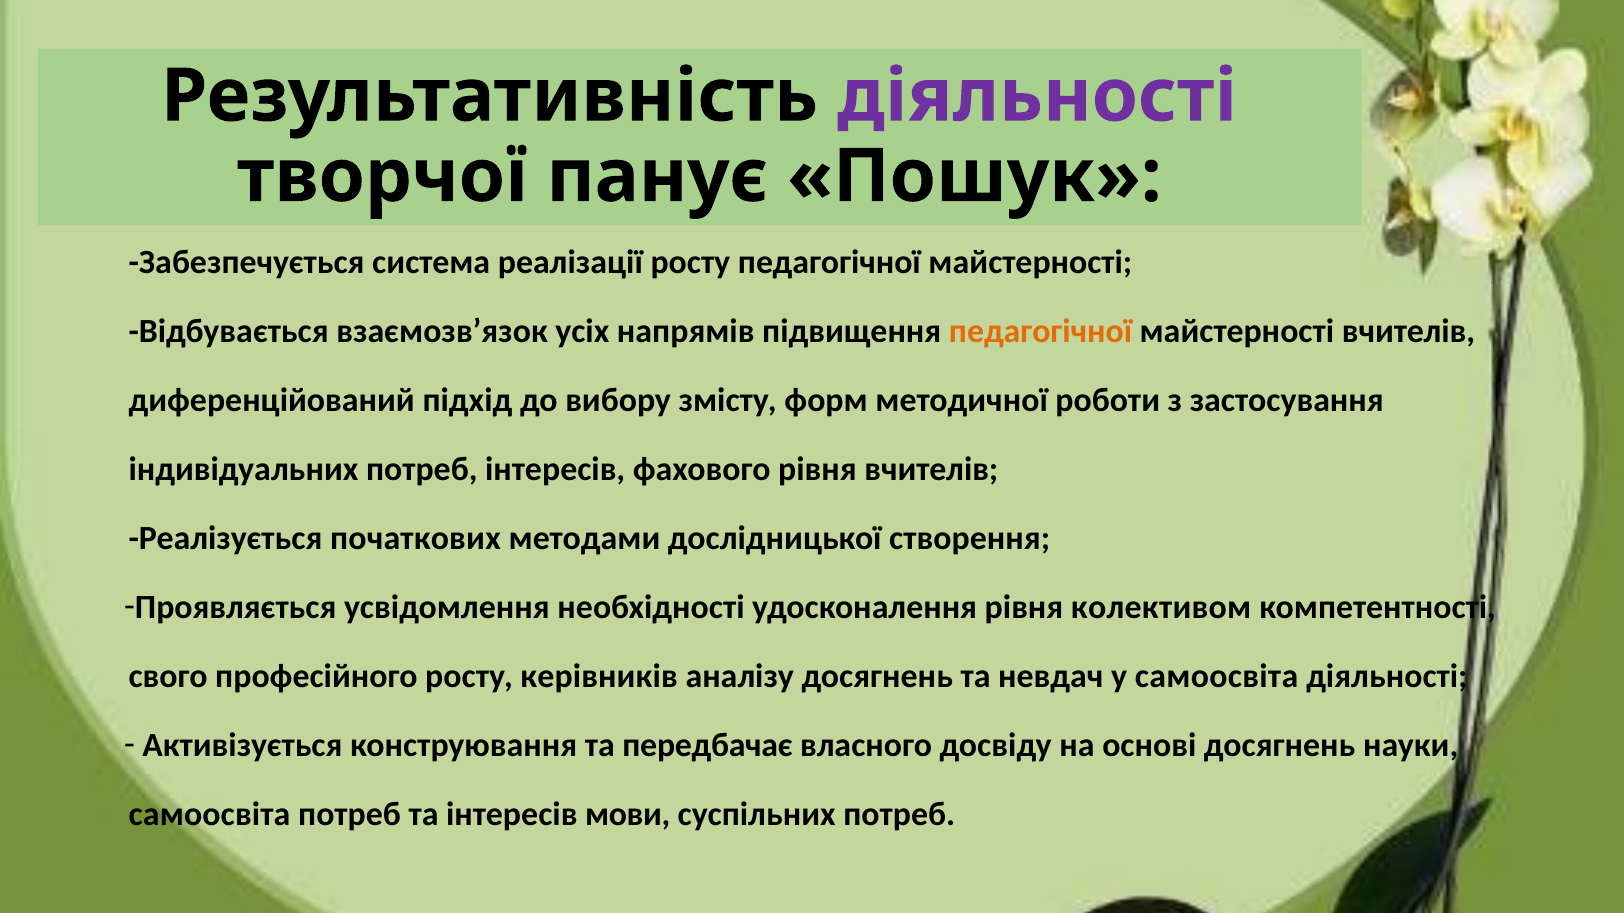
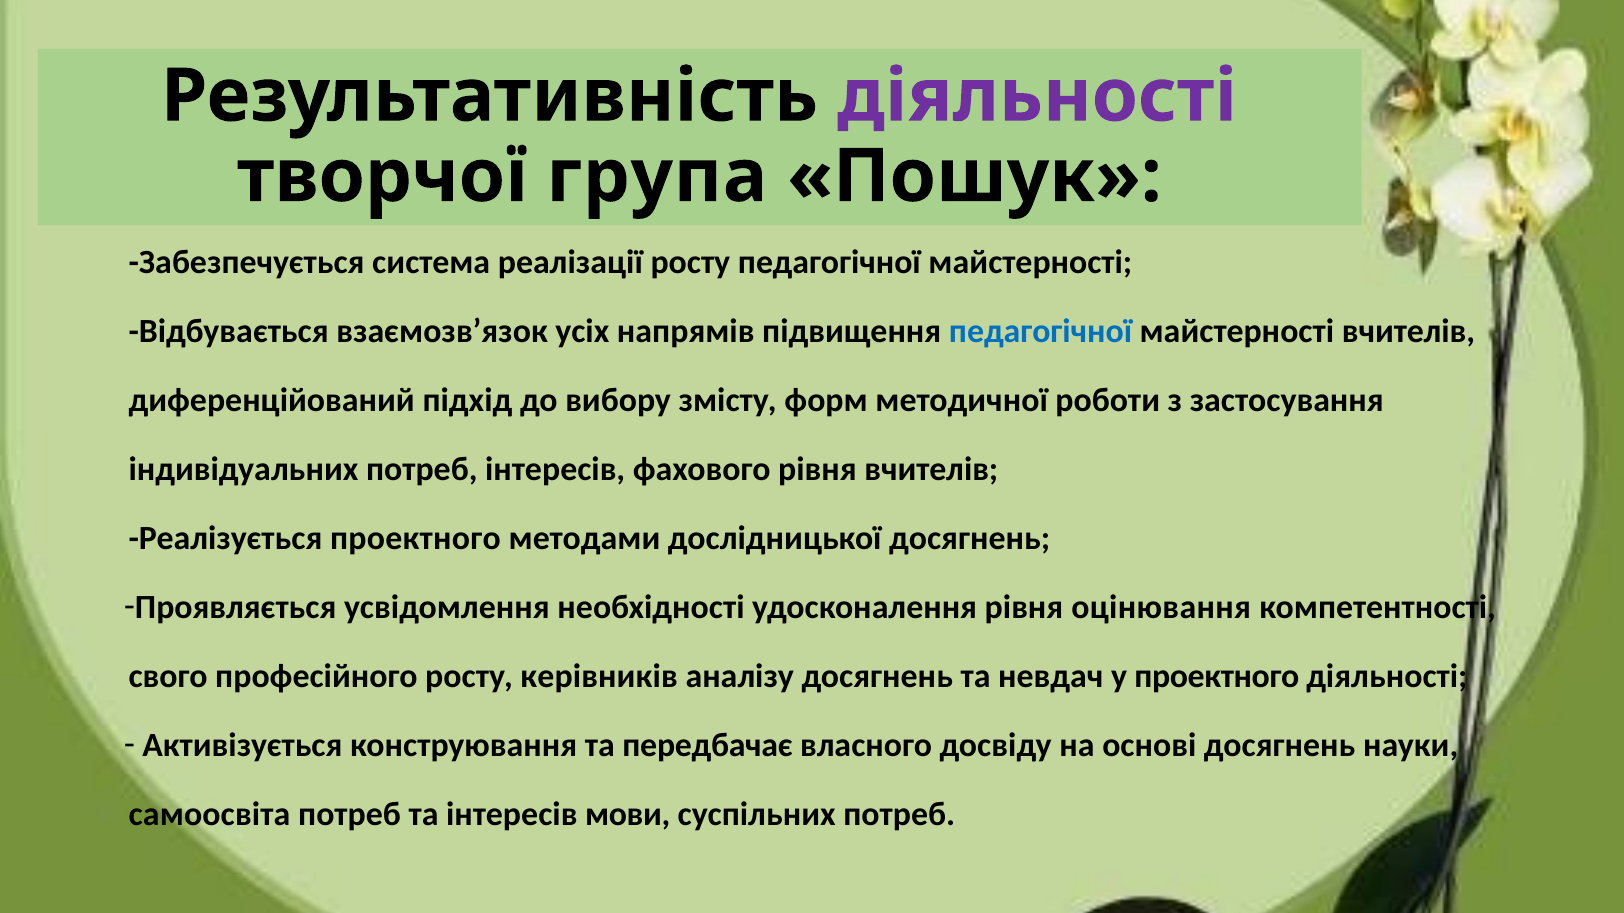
панує: панує -> група (657, 177)
педагогічної colour: orange -> blue (1041, 332)
Реалізується початкових: початкових -> проектного (415, 539)
дослідницької створення: створення -> досягнень (970, 539)
колективом: колективом -> оцінювання (1161, 608)
у самоосвіта: самоосвіта -> проектного (1217, 677)
